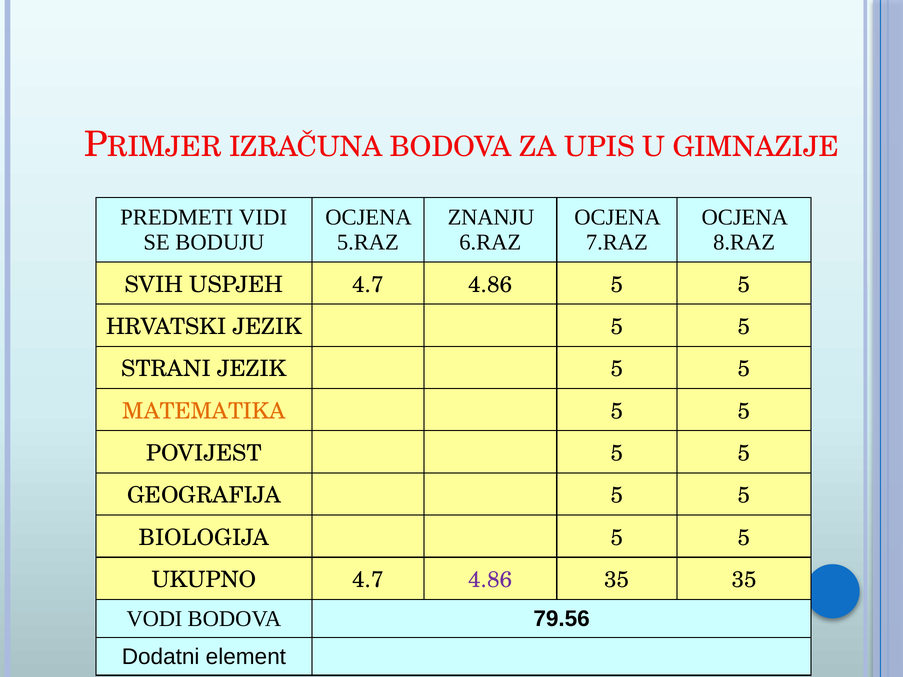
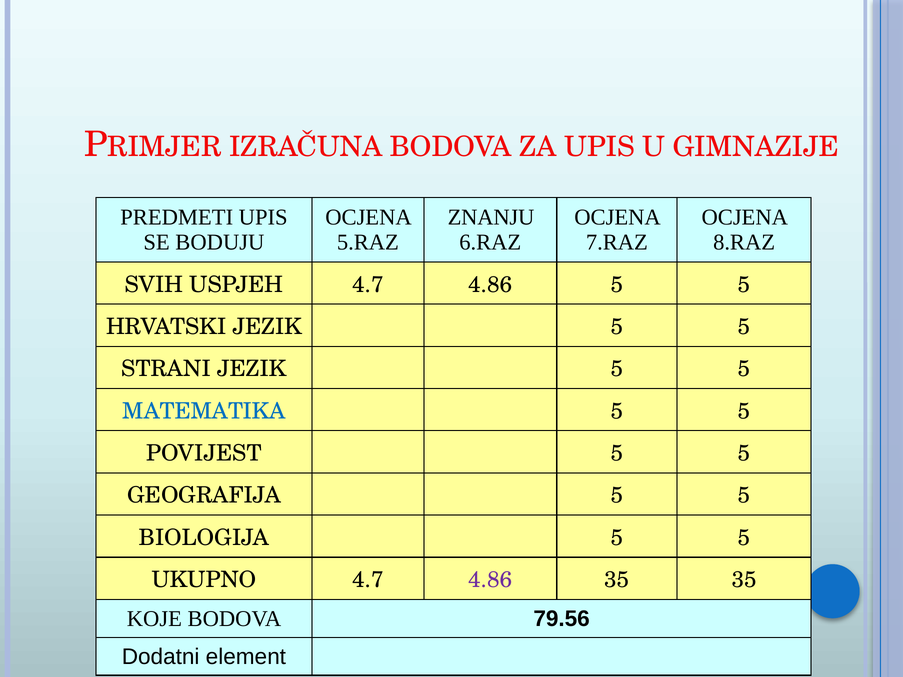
PREDMETI VIDI: VIDI -> UPIS (263, 217)
MATEMATIKA colour: orange -> blue (204, 411)
VODI: VODI -> KOJE (154, 619)
